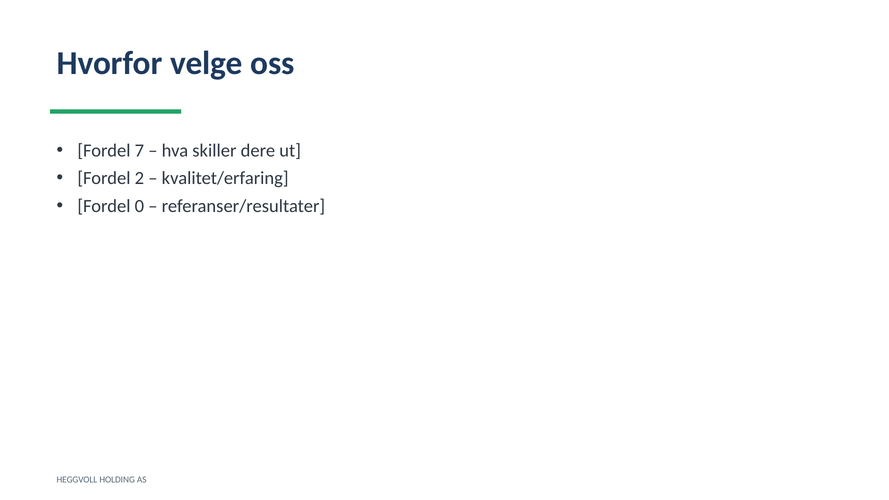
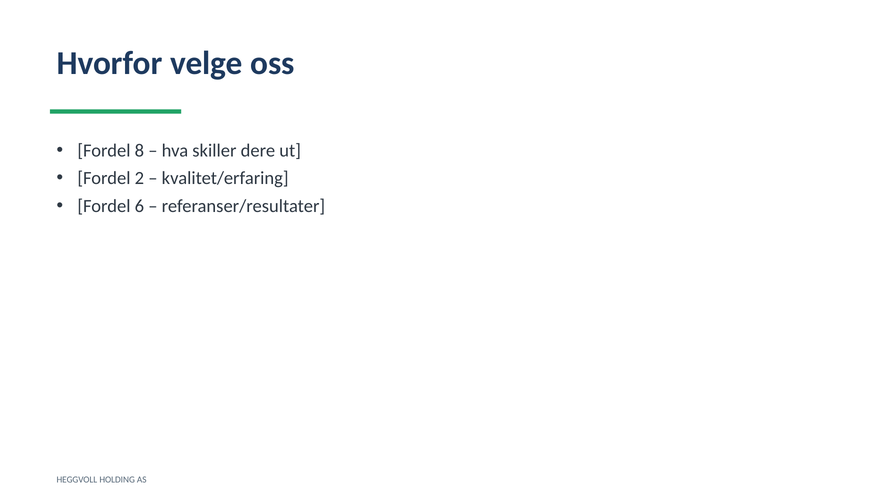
7: 7 -> 8 (139, 151)
0: 0 -> 6 (139, 206)
